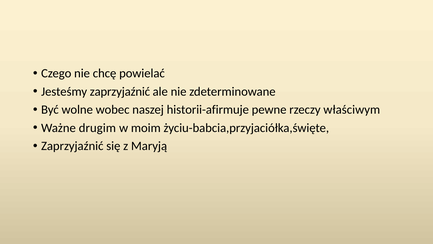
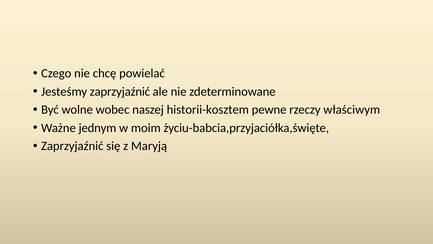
historii-afirmuje: historii-afirmuje -> historii-kosztem (208, 110)
drugim: drugim -> jednym (98, 128)
